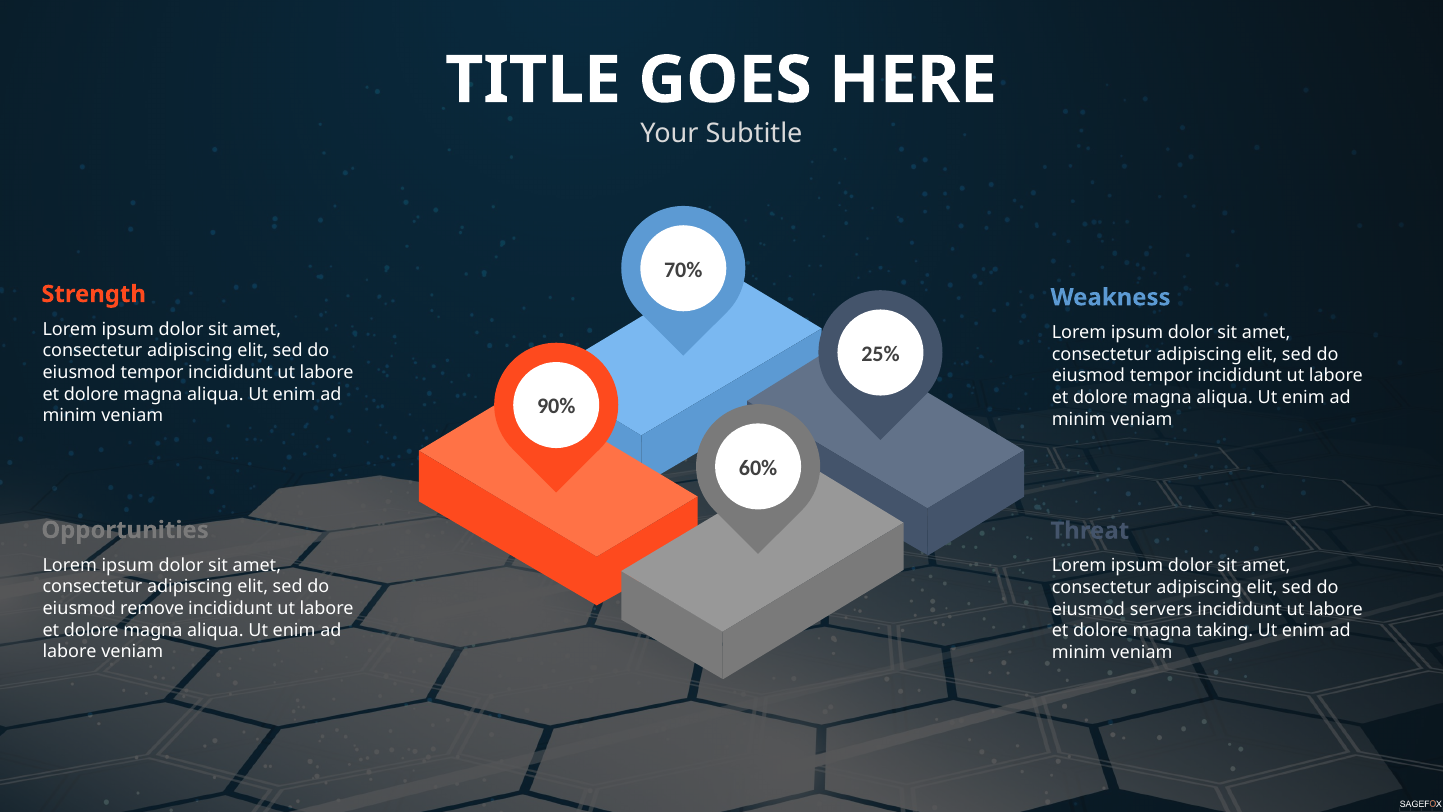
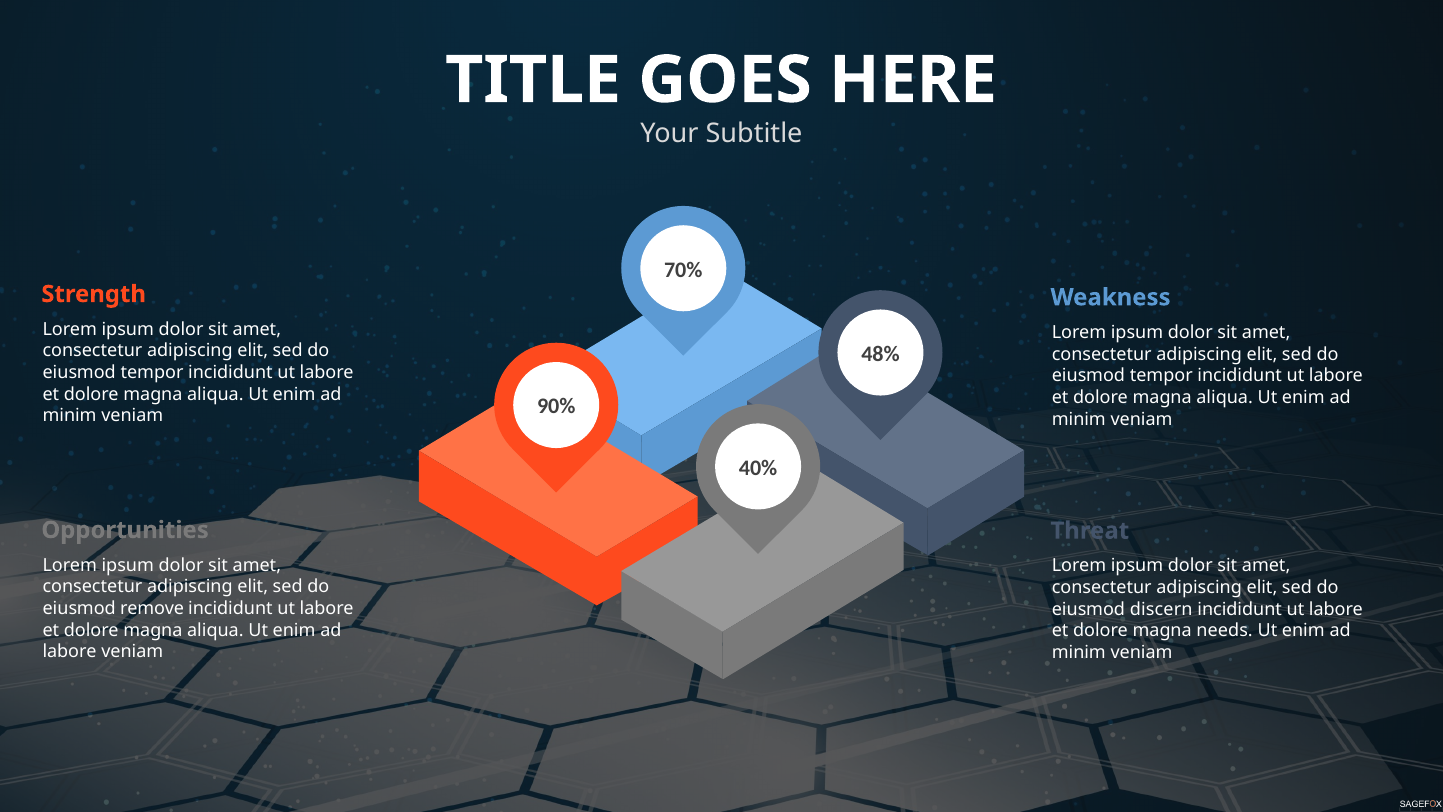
25%: 25% -> 48% (881, 354)
60%: 60% -> 40% (758, 468)
servers: servers -> discern (1161, 609)
taking: taking -> needs (1225, 631)
